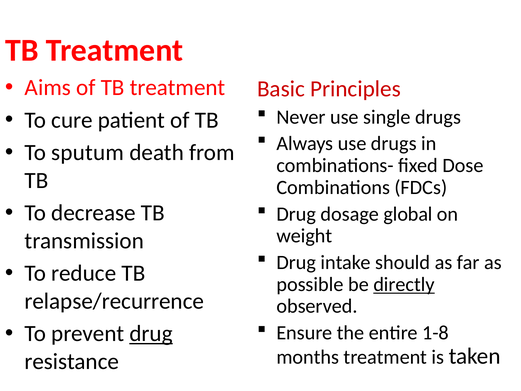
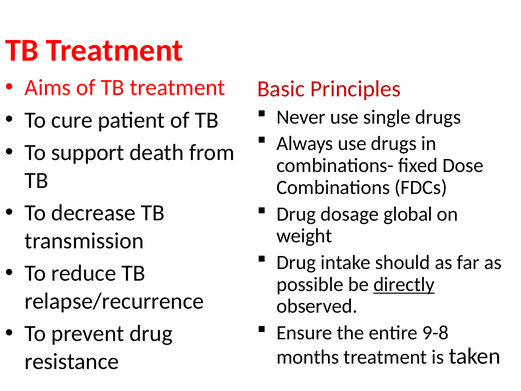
sputum: sputum -> support (88, 153)
drug underline: present -> none (151, 333)
1-8: 1-8 -> 9-8 (435, 333)
